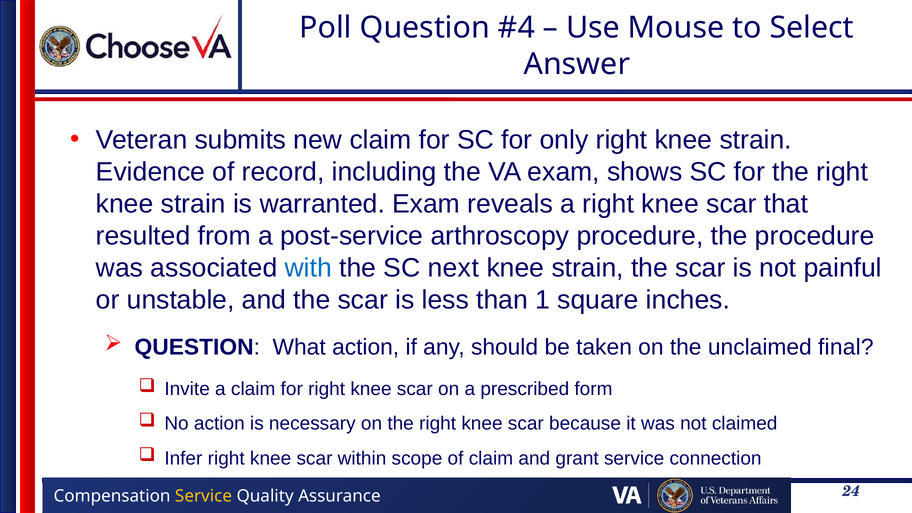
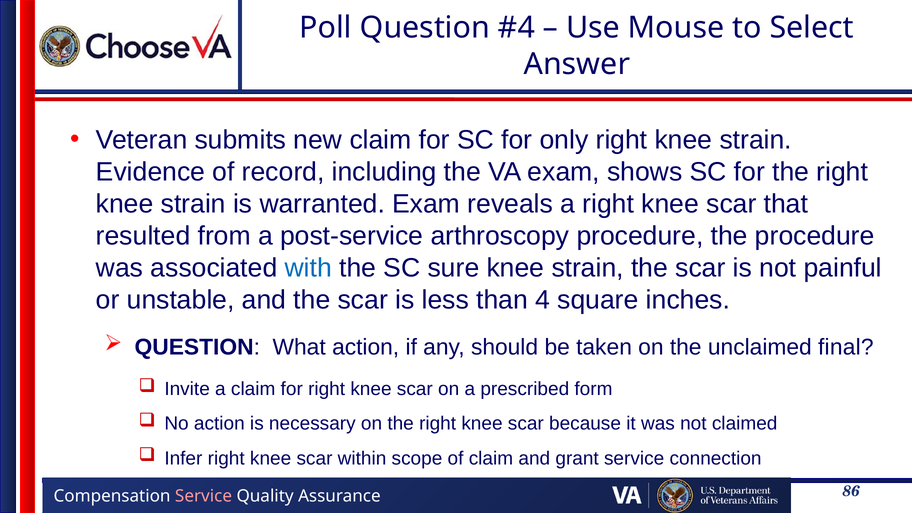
next: next -> sure (453, 268)
1: 1 -> 4 (543, 300)
Service colour: yellow -> pink (204, 496)
24: 24 -> 86 (851, 491)
